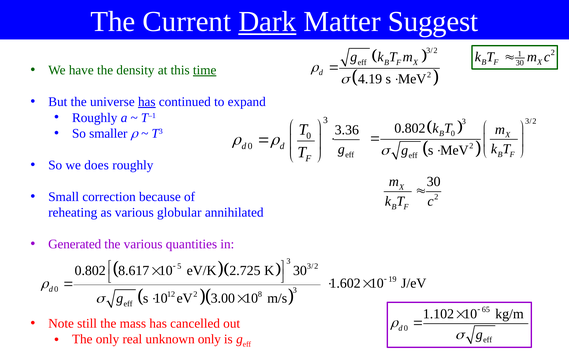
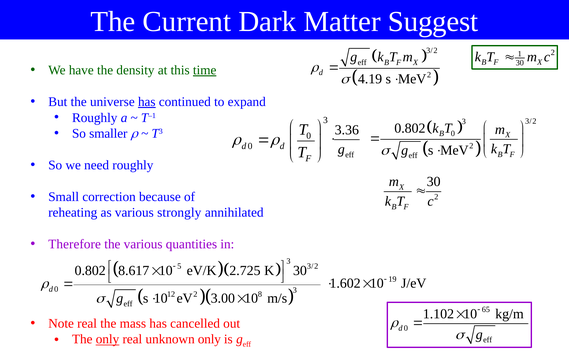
Dark underline: present -> none (267, 22)
does: does -> need (97, 165)
globular: globular -> strongly (179, 212)
Generated: Generated -> Therefore (75, 244)
Note still: still -> real (87, 323)
only underline: none -> present (107, 339)
